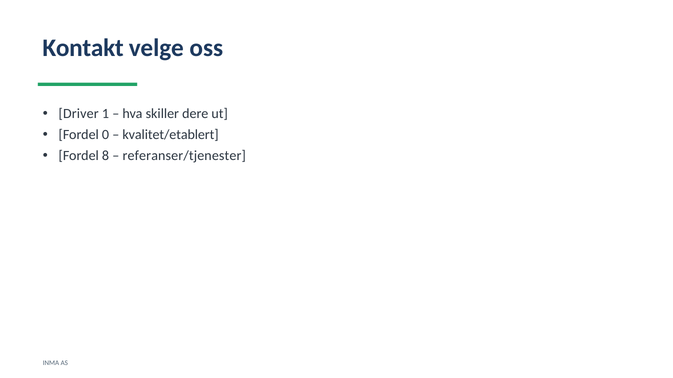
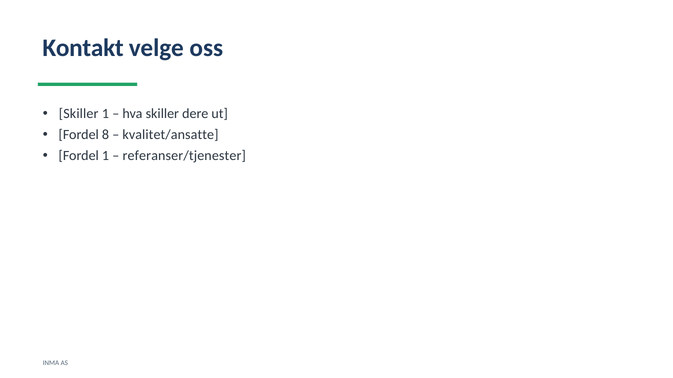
Driver: Driver -> Skiller (79, 114)
0: 0 -> 8 (106, 135)
kvalitet/etablert: kvalitet/etablert -> kvalitet/ansatte (170, 135)
Fordel 8: 8 -> 1 (106, 156)
